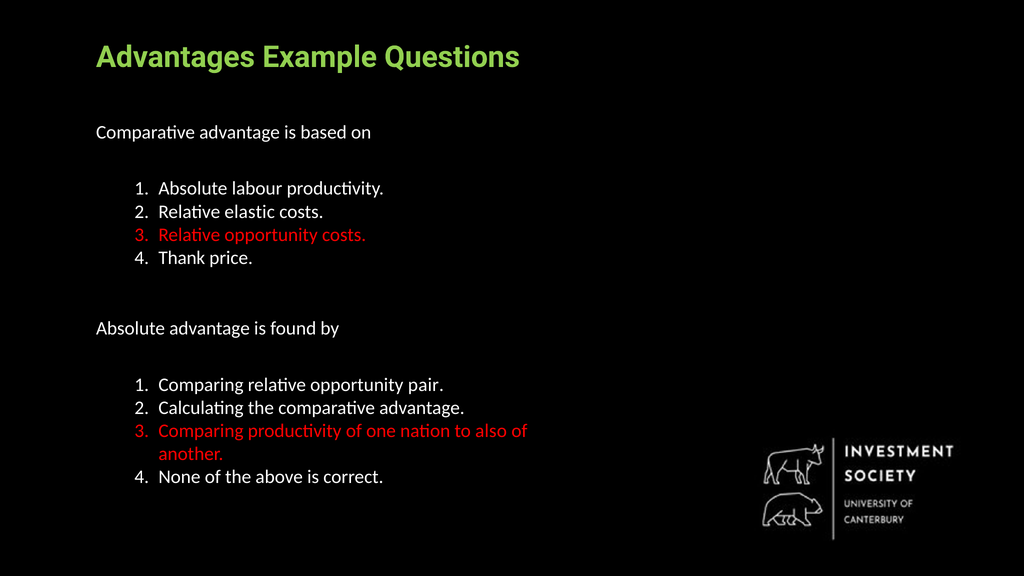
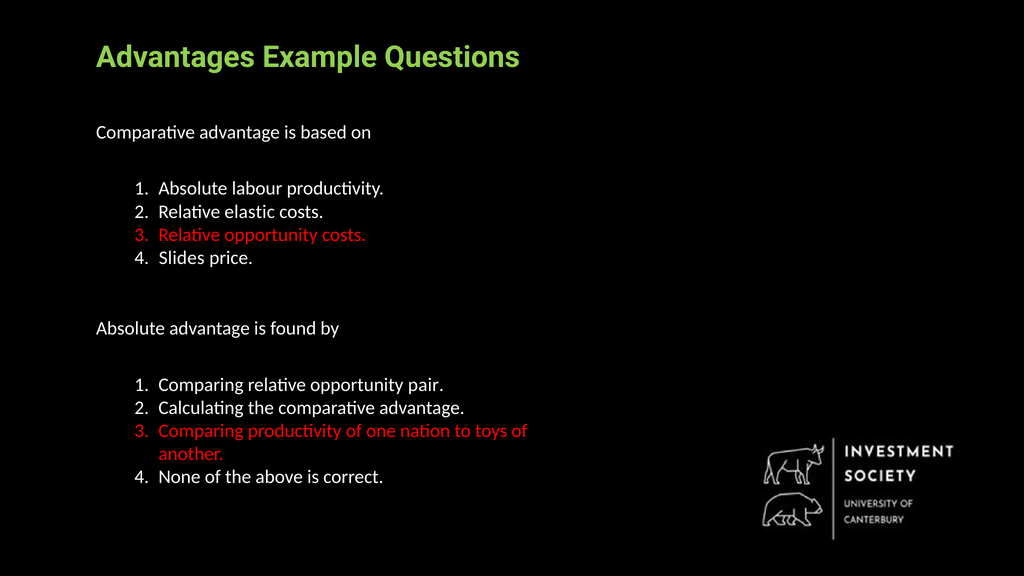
Thank: Thank -> Slides (182, 258)
also: also -> toys (491, 431)
